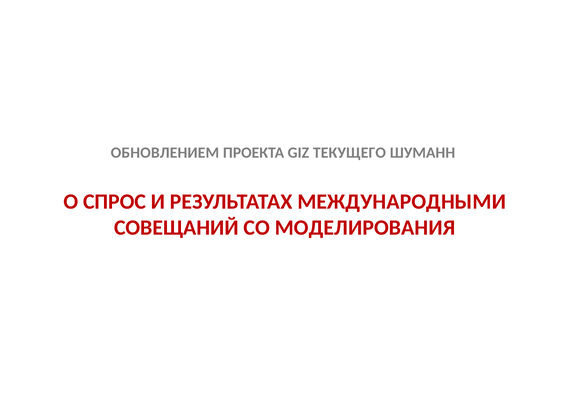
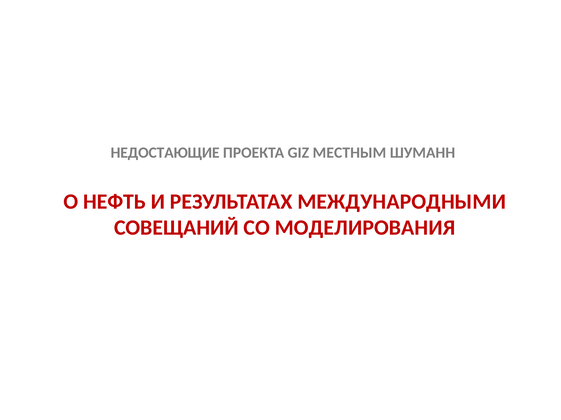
ОБНОВЛЕНИЕМ: ОБНОВЛЕНИЕМ -> НЕДОСТАЮЩИЕ (165, 153)
ТЕКУЩЕГО: ТЕКУЩЕГО -> МЕСТНЫМ (349, 153)
СПРОС: СПРОС -> НЕФТЬ (114, 202)
